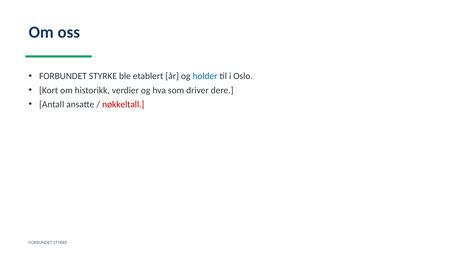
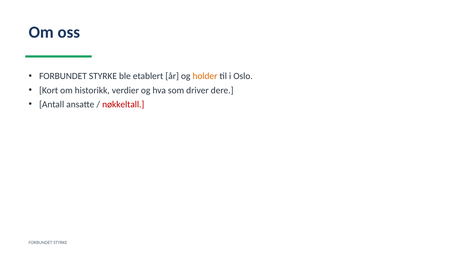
holder colour: blue -> orange (205, 76)
